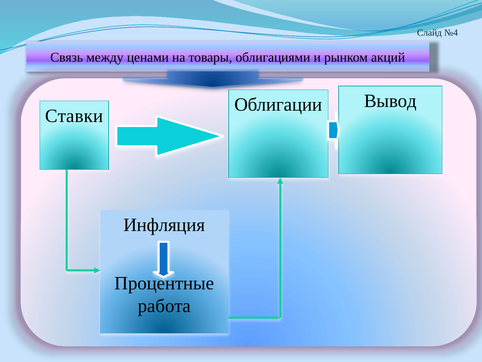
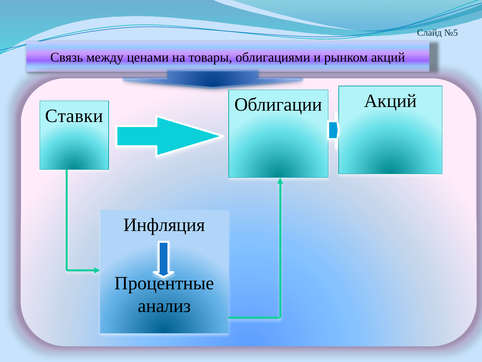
№4: №4 -> №5 (451, 33)
Облигации Вывод: Вывод -> Акций (390, 101)
работа: работа -> анализ (164, 305)
